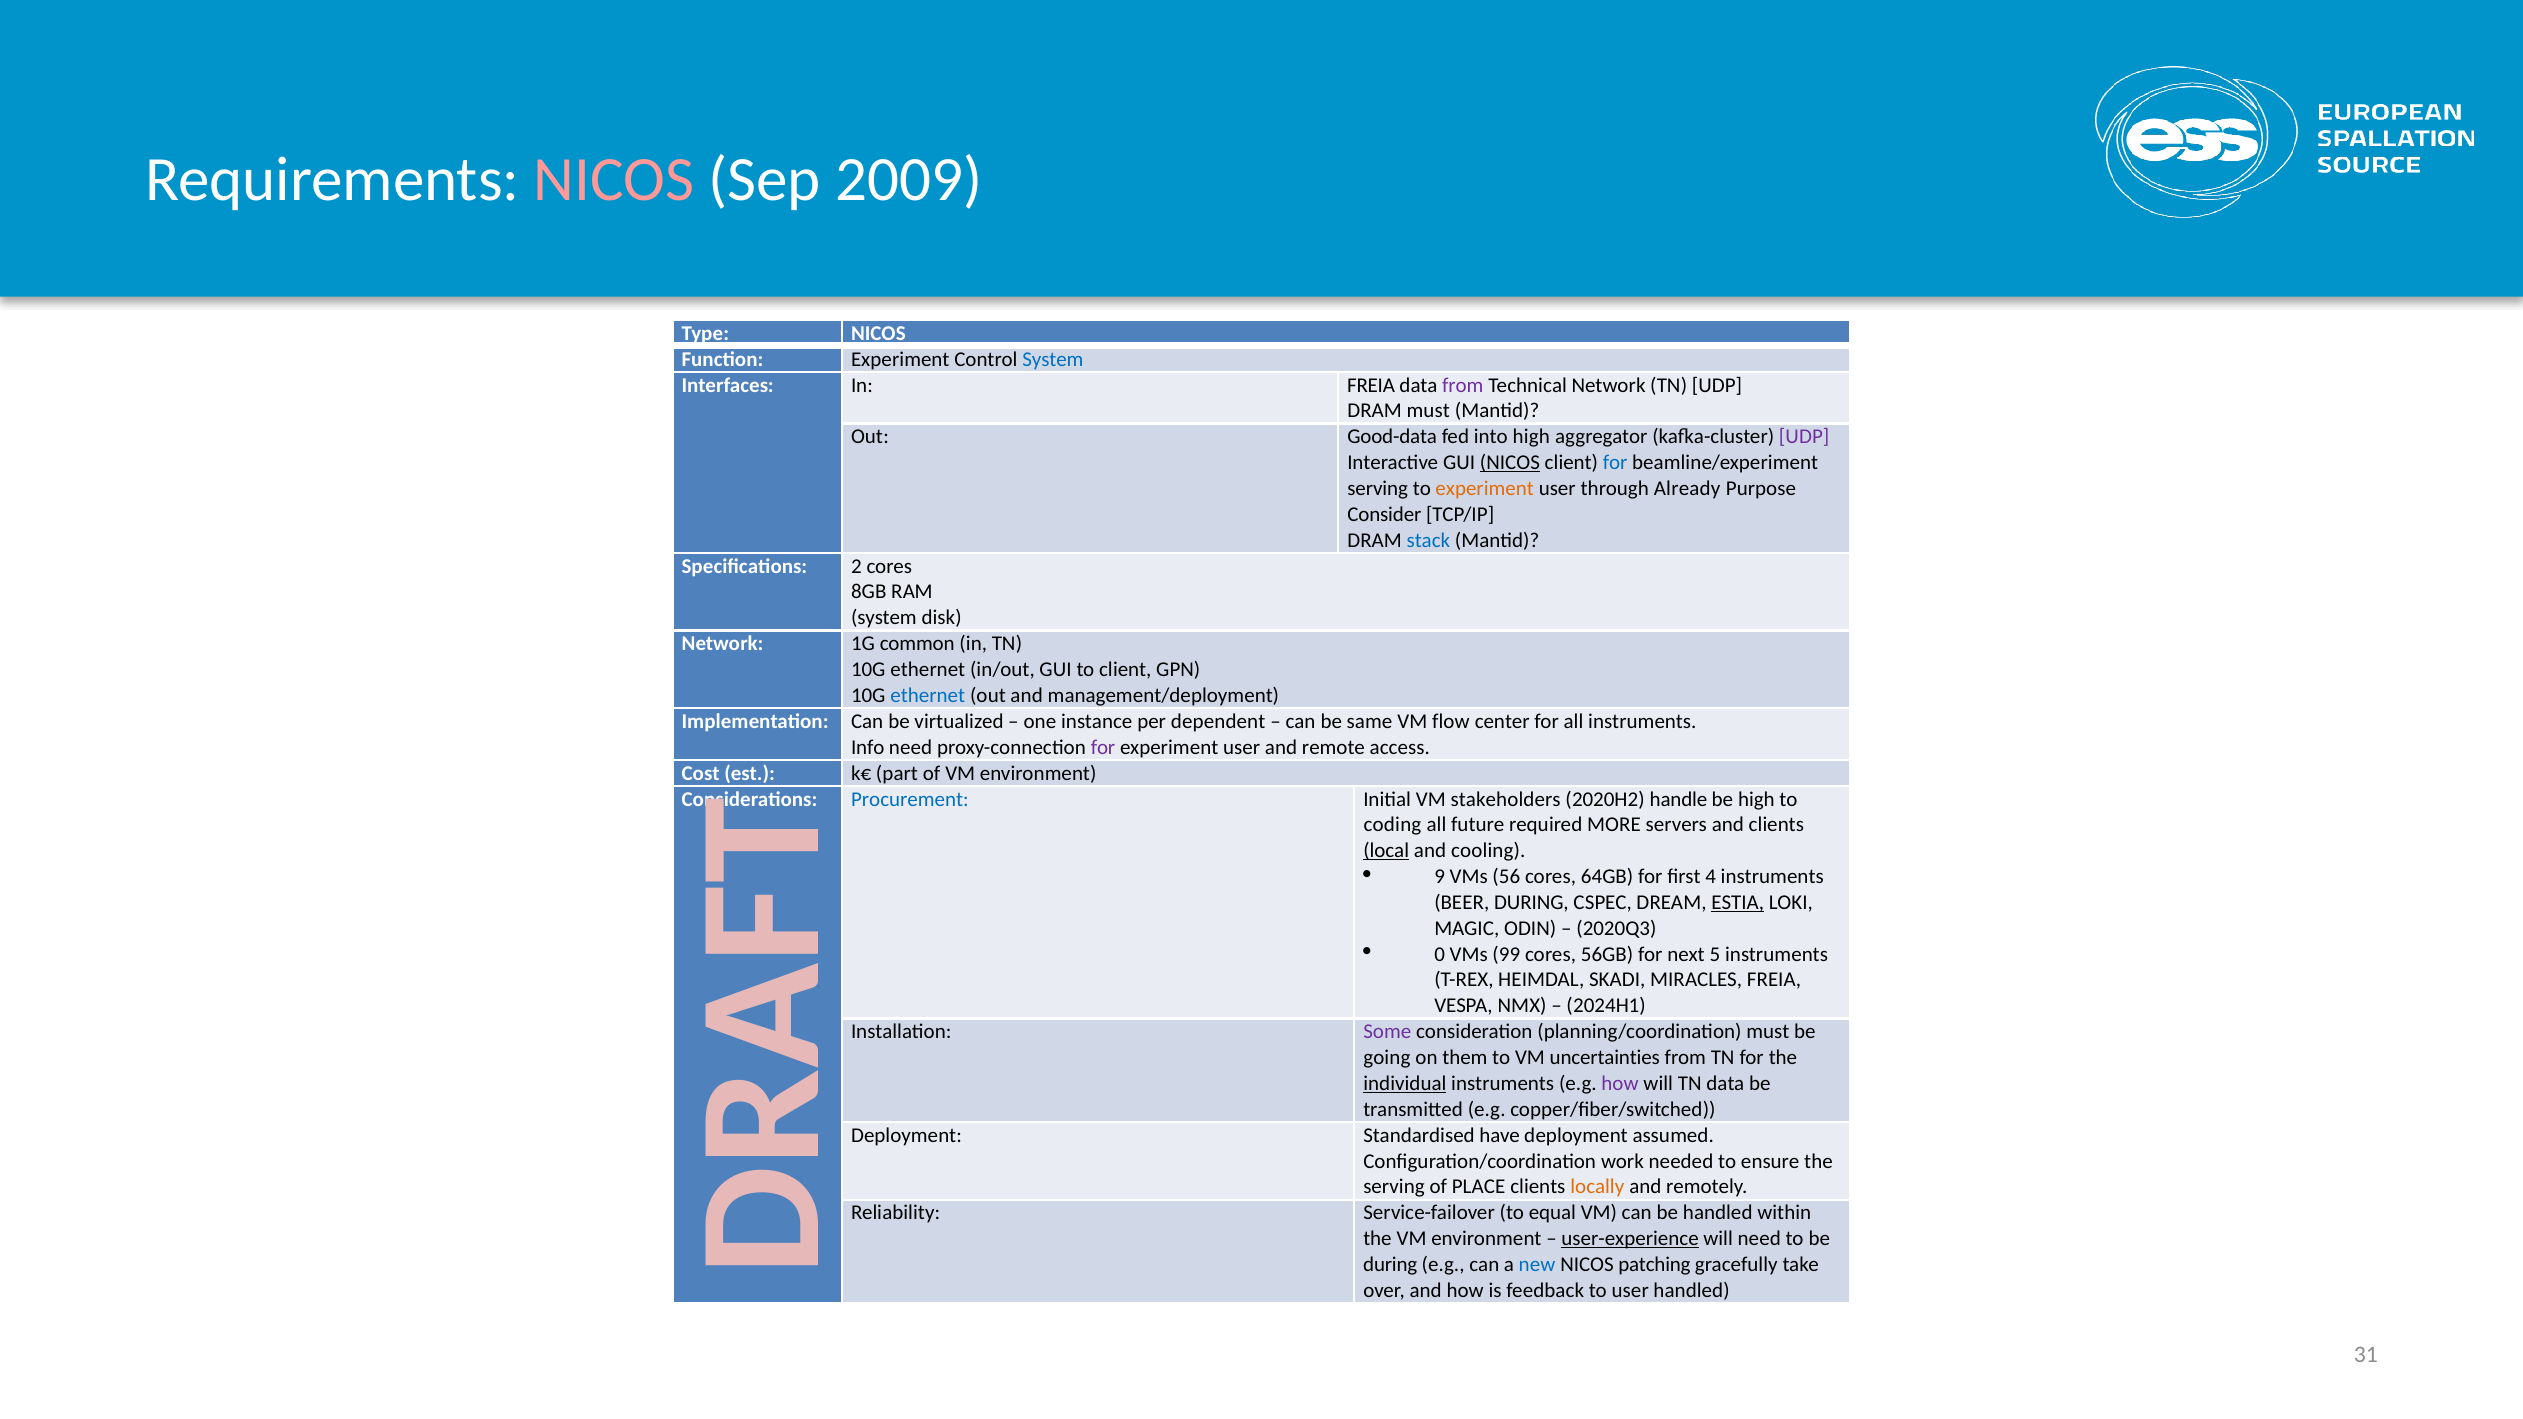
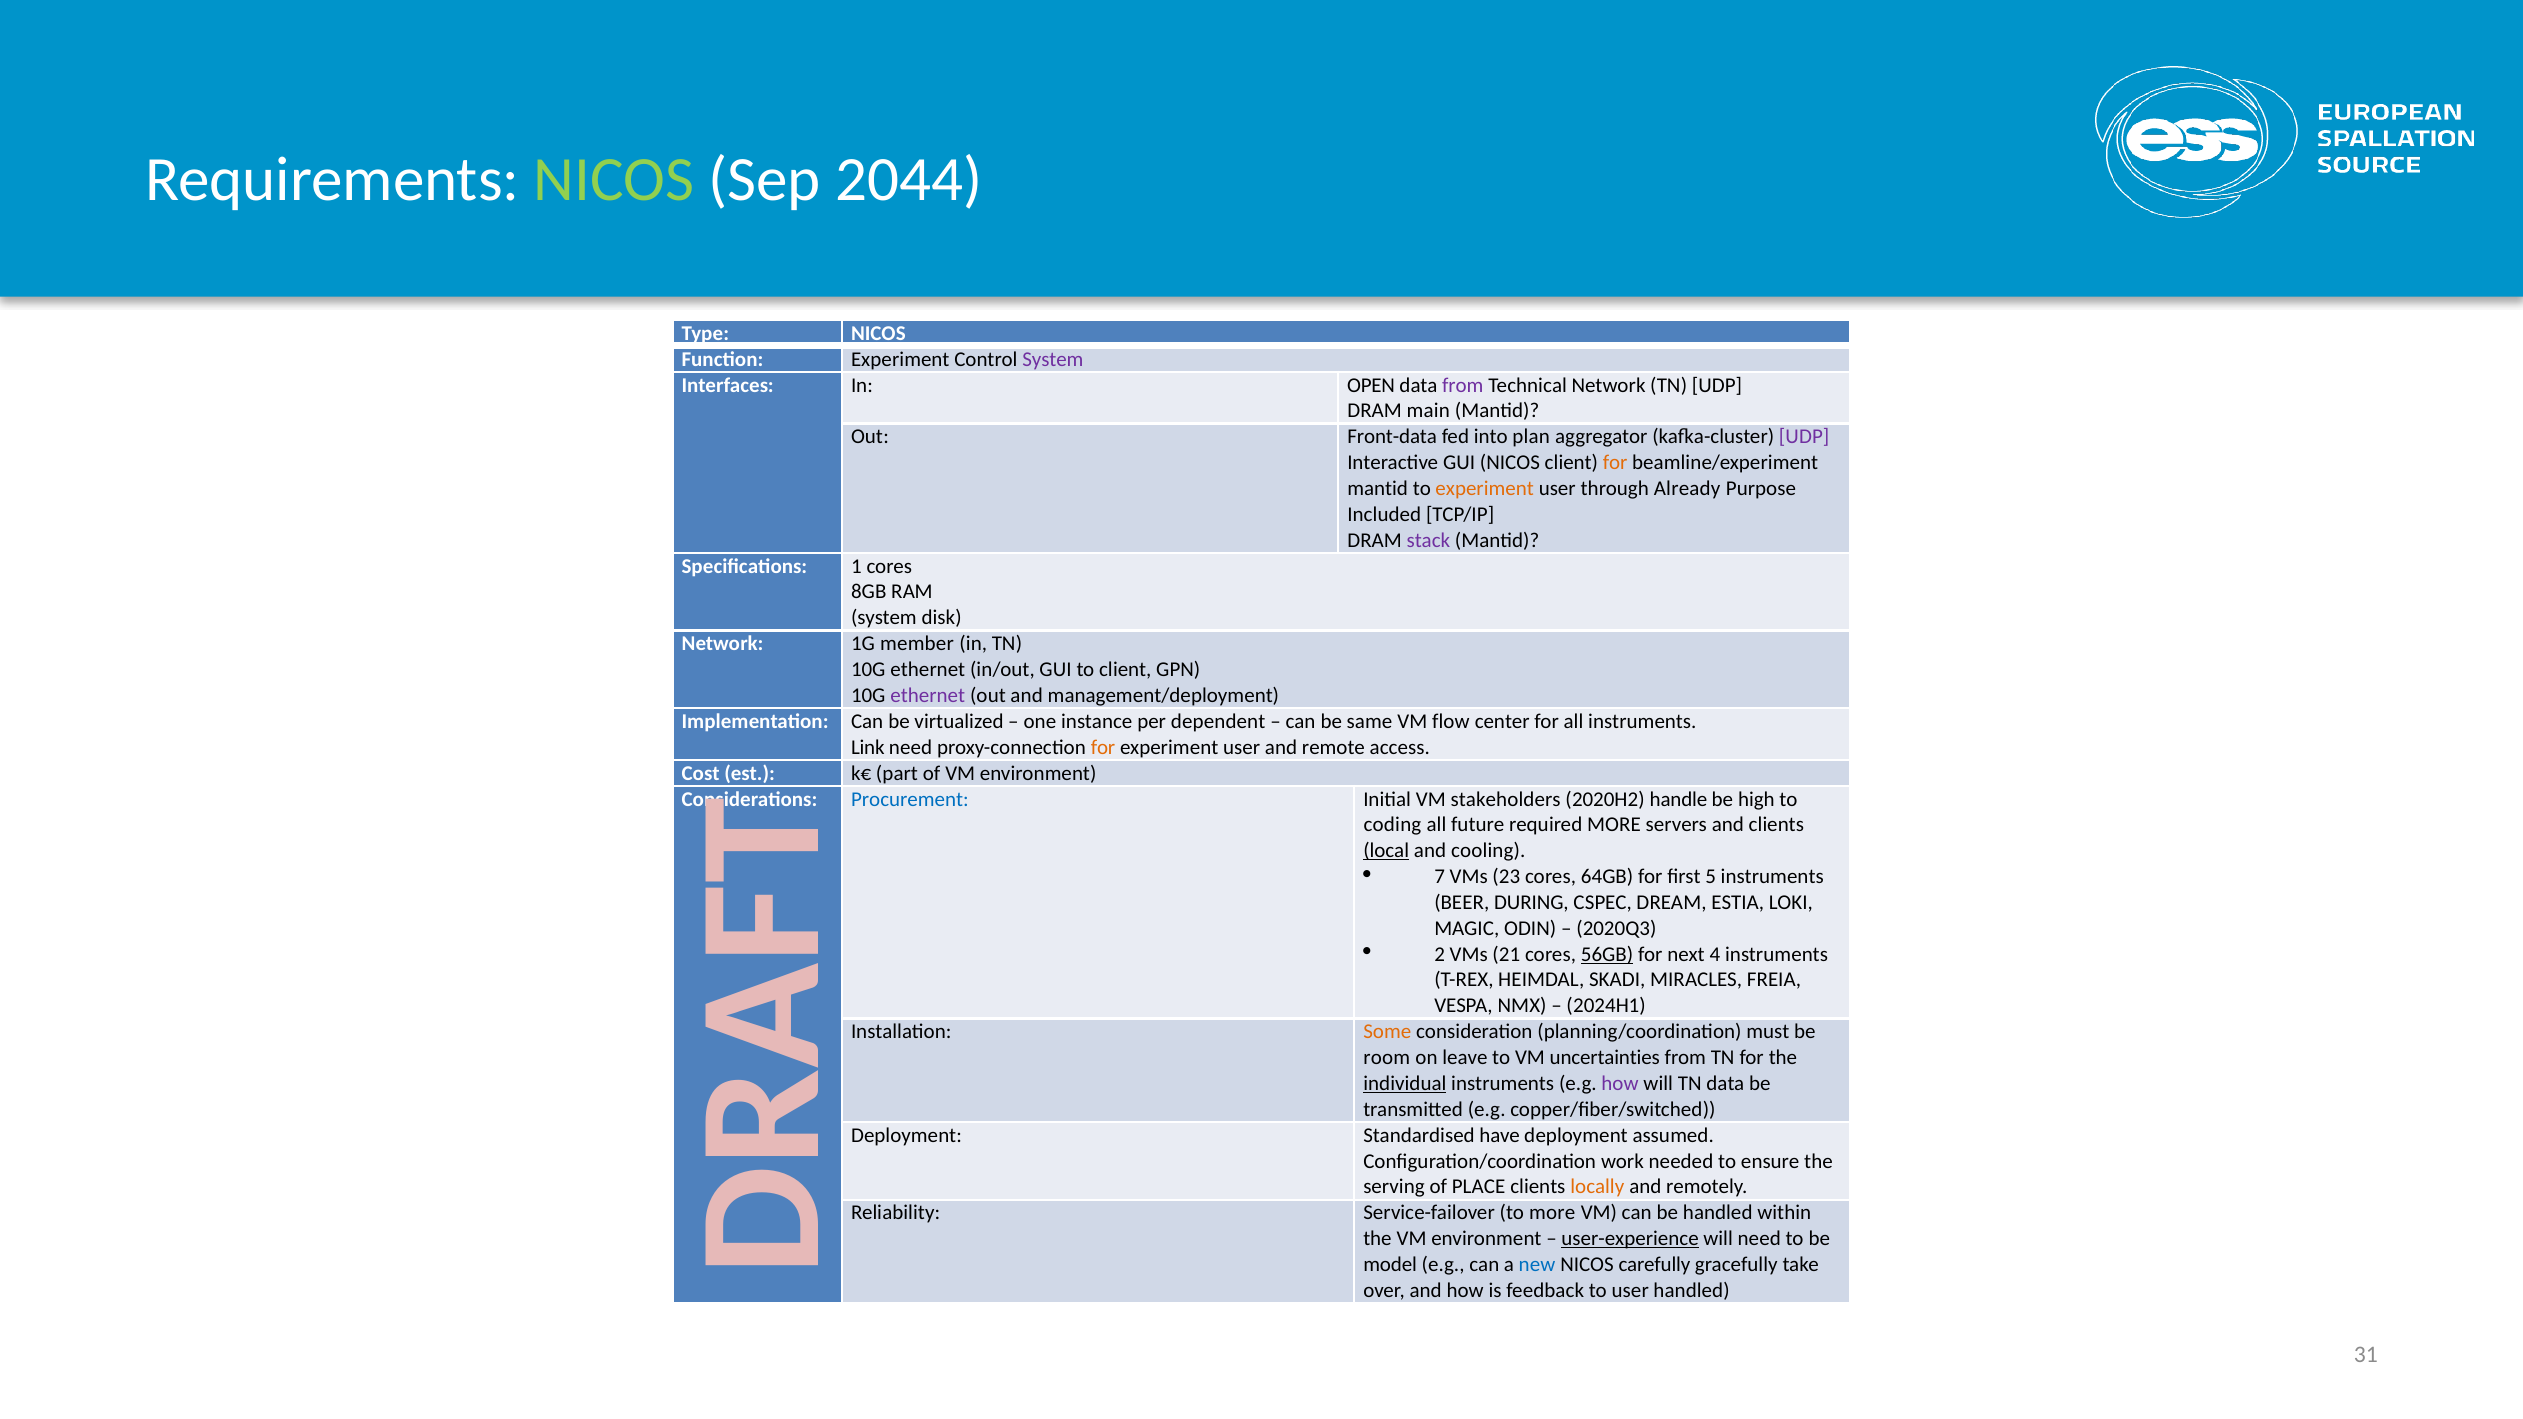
NICOS colour: pink -> light green (614, 180)
2009: 2009 -> 2044 (909, 180)
System colour: blue -> purple (1053, 359)
In FREIA: FREIA -> OPEN (1371, 385)
DRAM must: must -> main (1428, 411)
Good-data: Good-data -> Front-data (1392, 437)
into high: high -> plan (1531, 437)
NICOS underline: present -> none (1510, 463)
for colour: blue -> orange (1615, 463)
serving: serving -> mantid (1378, 489)
Consider: Consider -> Included (1384, 514)
stack colour: blue -> purple (1428, 540)
2: 2 -> 1 (856, 566)
common: common -> member (917, 644)
ethernet colour: blue -> purple (928, 696)
Info: Info -> Link (868, 747)
for colour: purple -> orange (1103, 747)
9: 9 -> 7 (1440, 877)
56: 56 -> 23 (1506, 877)
4: 4 -> 5 (1711, 877)
ESTIA underline: present -> none (1738, 903)
0: 0 -> 2 (1440, 954)
99: 99 -> 21 (1506, 954)
56GB underline: none -> present (1607, 954)
5: 5 -> 4 (1715, 954)
Some colour: purple -> orange (1387, 1032)
going: going -> room (1387, 1058)
them: them -> leave (1465, 1058)
to equal: equal -> more (1552, 1213)
during: during -> model (1390, 1265)
patching: patching -> carefully (1654, 1265)
